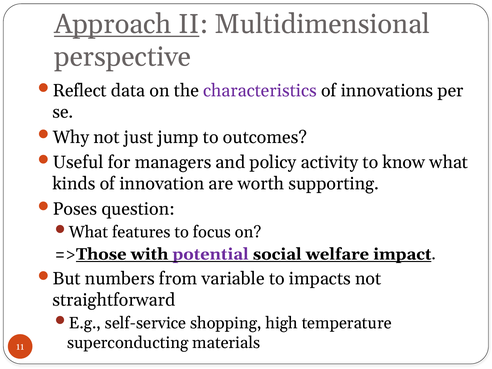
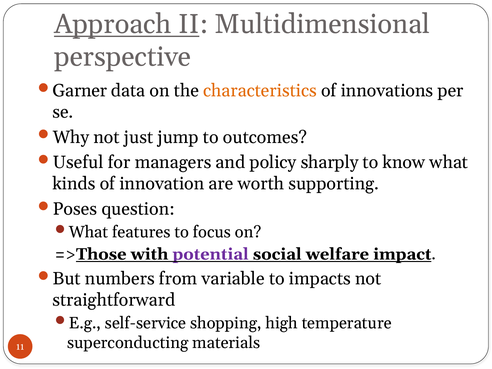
Reflect: Reflect -> Garner (80, 91)
characteristics colour: purple -> orange (260, 91)
activity: activity -> sharply (330, 162)
